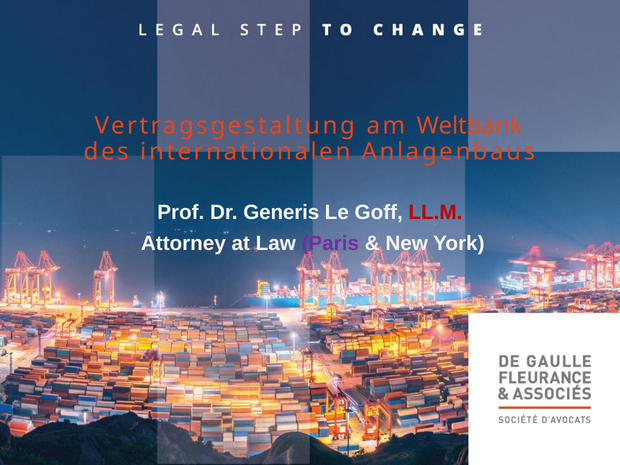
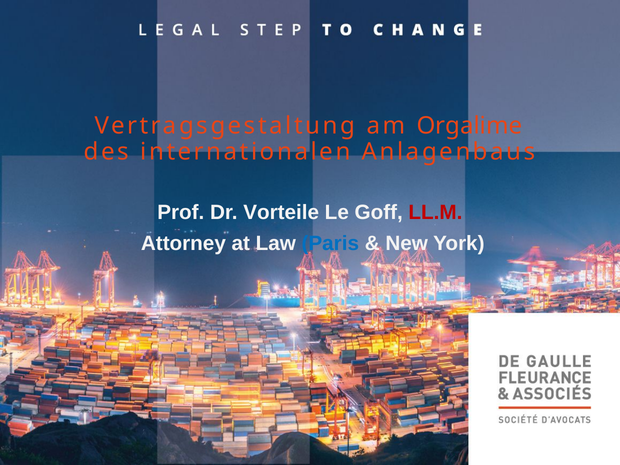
Weltbank: Weltbank -> Orgalime (469, 126)
Generis: Generis -> Vorteile (281, 213)
Paris colour: purple -> blue (330, 243)
